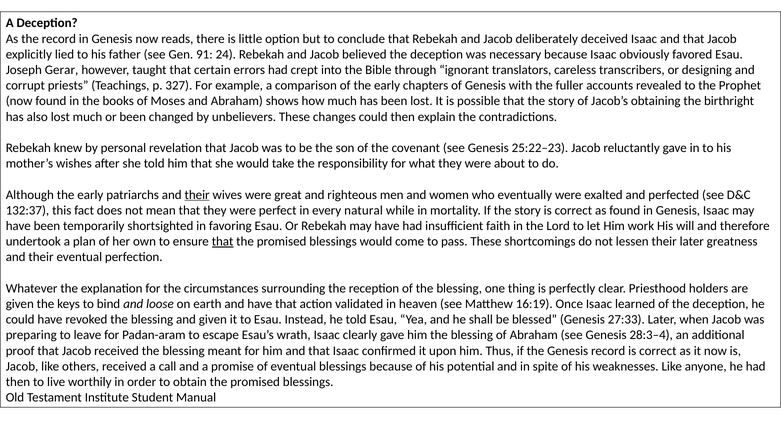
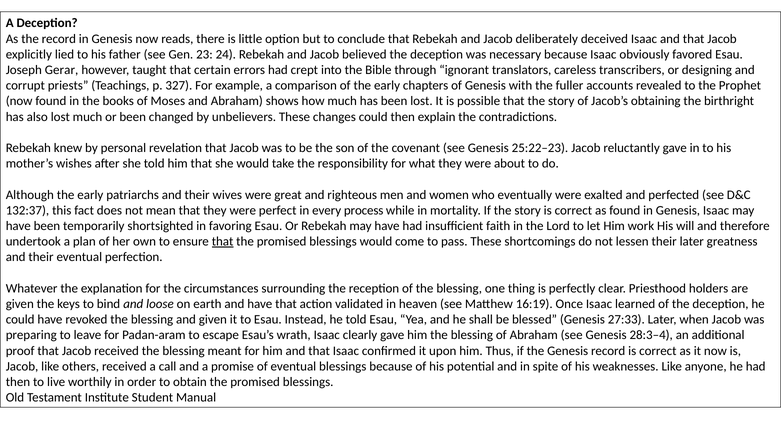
91: 91 -> 23 (204, 54)
their underline: present -> none (197, 195)
natural: natural -> process (364, 210)
